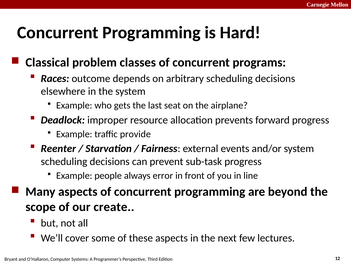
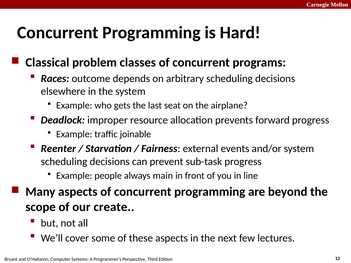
provide: provide -> joinable (135, 134)
error: error -> main (163, 176)
